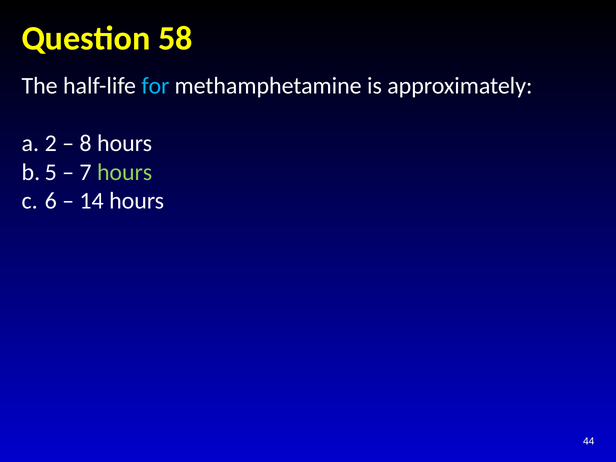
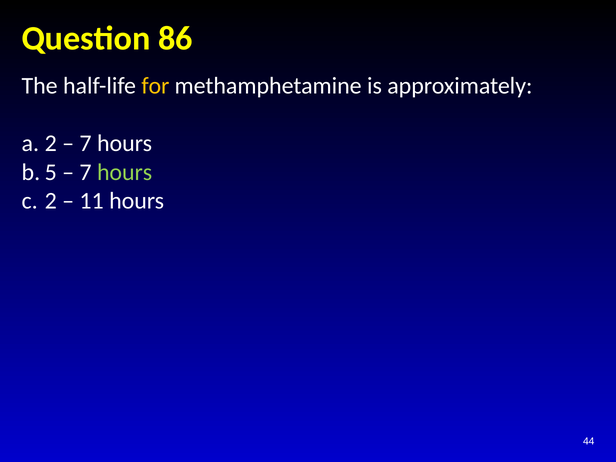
58: 58 -> 86 (175, 38)
for colour: light blue -> yellow (155, 86)
8: 8 -> 7 (86, 143)
6: 6 -> 2 (51, 201)
14: 14 -> 11 (92, 201)
